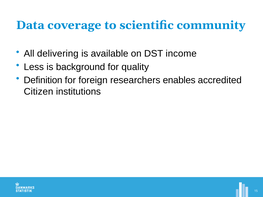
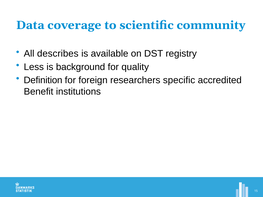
delivering: delivering -> describes (58, 54)
income: income -> registry (181, 54)
enables: enables -> specific (179, 80)
Citizen: Citizen -> Benefit (39, 92)
